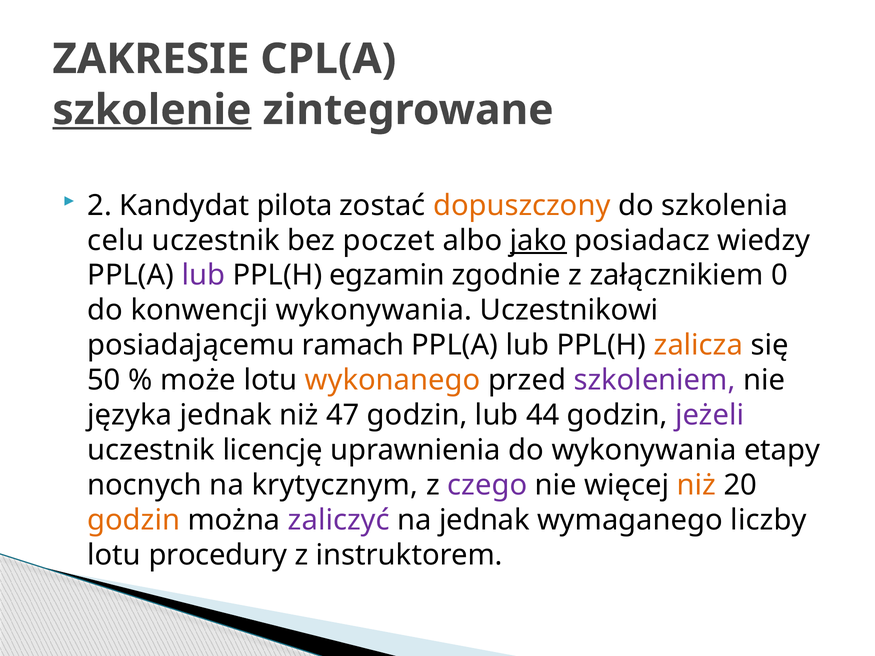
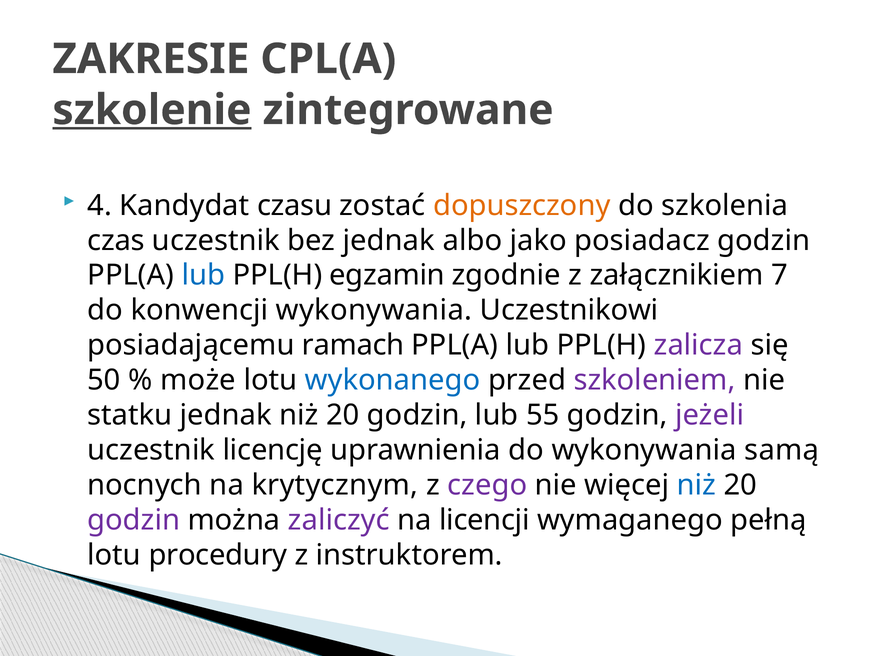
2: 2 -> 4 (100, 205)
pilota: pilota -> czasu (295, 205)
celu: celu -> czas (116, 240)
bez poczet: poczet -> jednak (389, 240)
jako underline: present -> none (538, 240)
posiadacz wiedzy: wiedzy -> godzin (764, 240)
lub colour: purple -> blue (203, 275)
0: 0 -> 7 (780, 275)
zalicza colour: orange -> purple (698, 345)
wykonanego colour: orange -> blue (393, 380)
języka: języka -> statku (130, 415)
jednak niż 47: 47 -> 20 (343, 415)
44: 44 -> 55 (543, 415)
etapy: etapy -> samą (782, 450)
niż colour: orange -> blue (696, 485)
godzin colour: orange -> purple (134, 520)
na jednak: jednak -> licencji (484, 520)
liczby: liczby -> pełną (768, 520)
